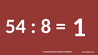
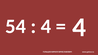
8: 8 -> 4 (46, 26)
1: 1 -> 4 (79, 27)
